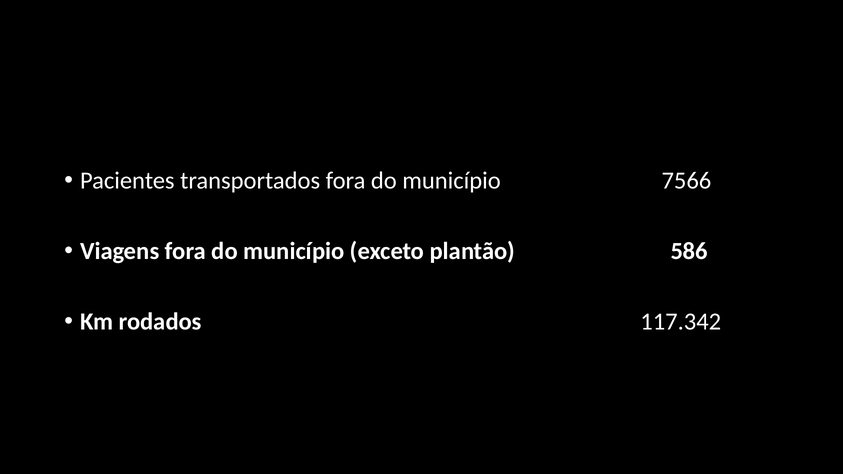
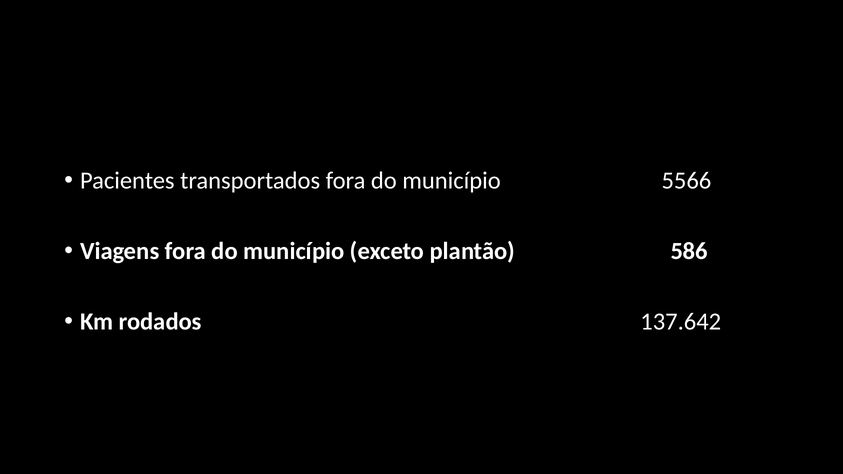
7566: 7566 -> 5566 (686, 181)
117.342: 117.342 -> 137.642 (681, 322)
